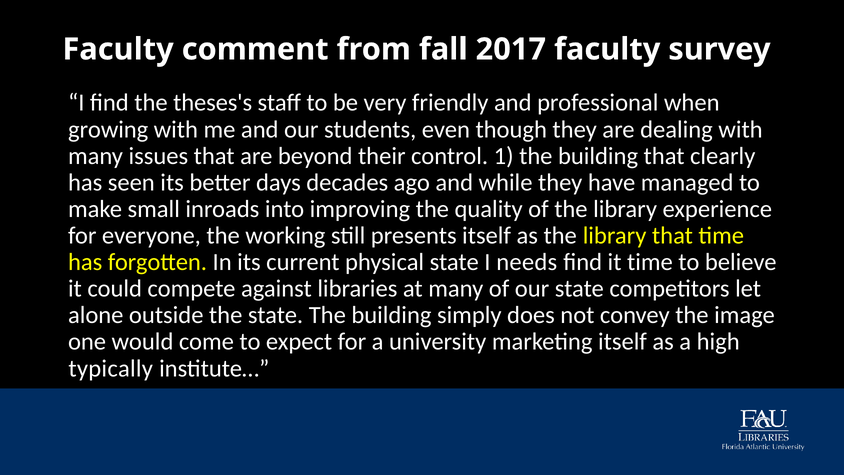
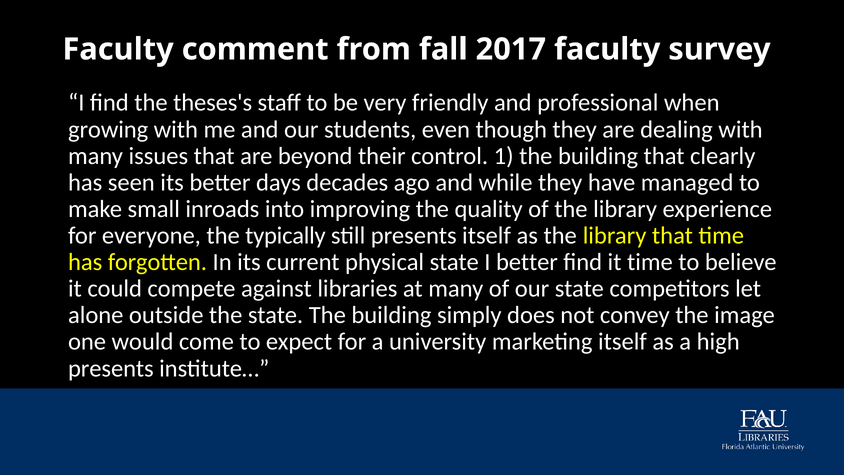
working: working -> typically (285, 236)
I needs: needs -> better (527, 262)
typically: typically -> presents (111, 368)
